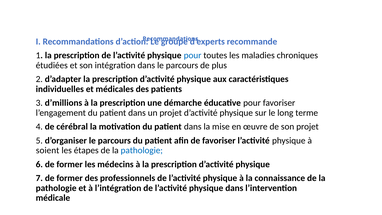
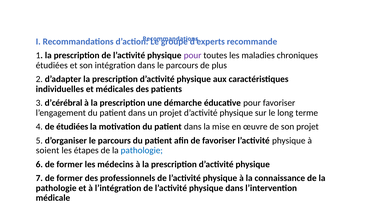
pour colour: blue -> purple (193, 55)
d’millions: d’millions -> d’cérébral (64, 103)
de cérébral: cérébral -> étudiées (72, 127)
